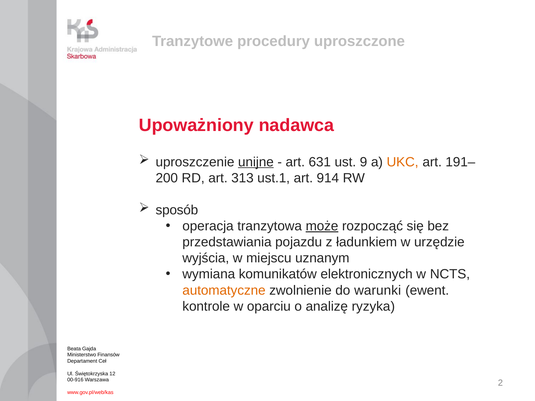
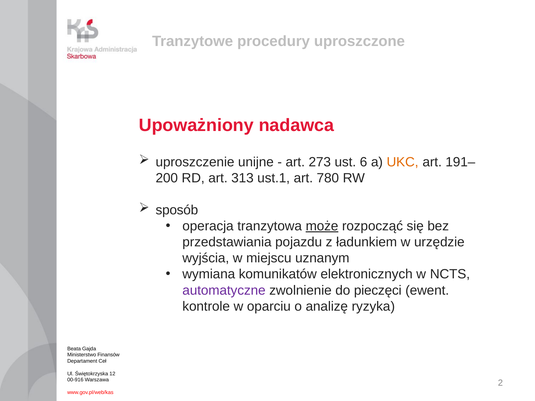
unijne underline: present -> none (256, 162)
631: 631 -> 273 (320, 162)
9: 9 -> 6 (364, 162)
914: 914 -> 780 (328, 178)
automatyczne colour: orange -> purple (224, 290)
warunki: warunki -> pieczęci (378, 290)
